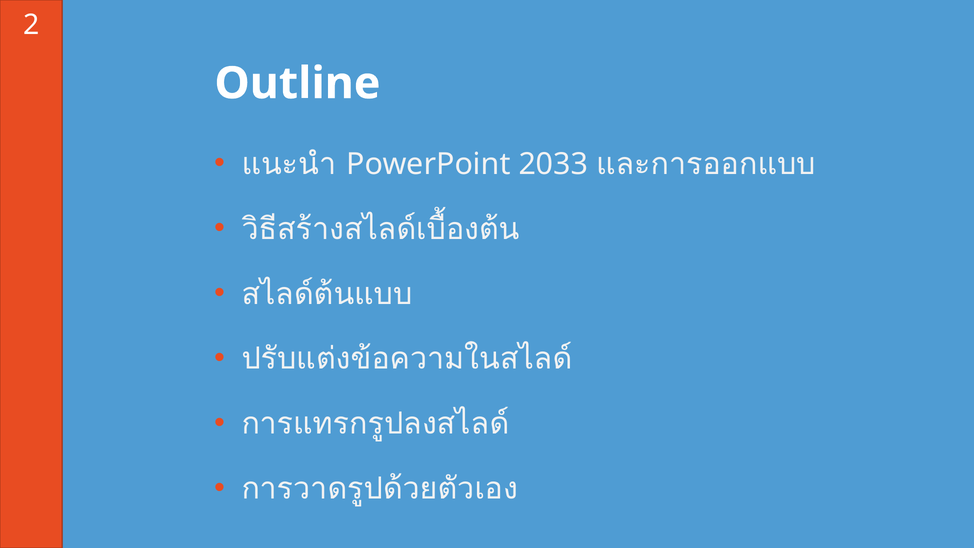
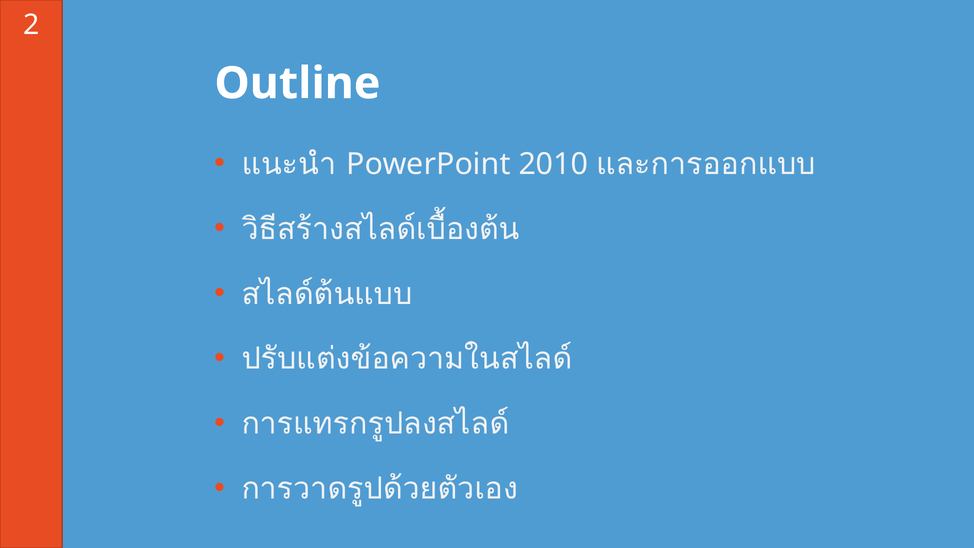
2033: 2033 -> 2010 (553, 164)
